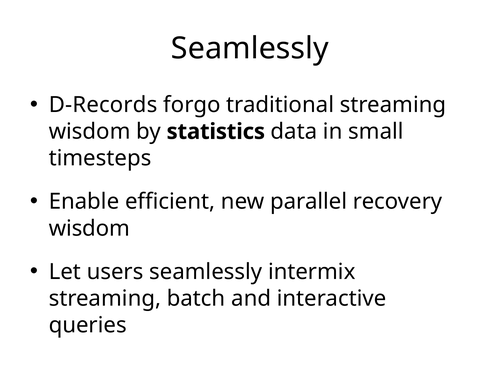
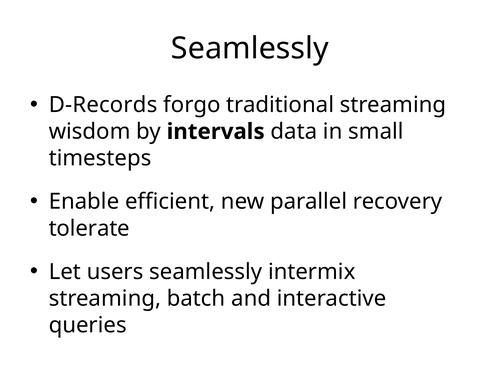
statistics: statistics -> intervals (216, 132)
wisdom: wisdom -> tolerate (89, 228)
